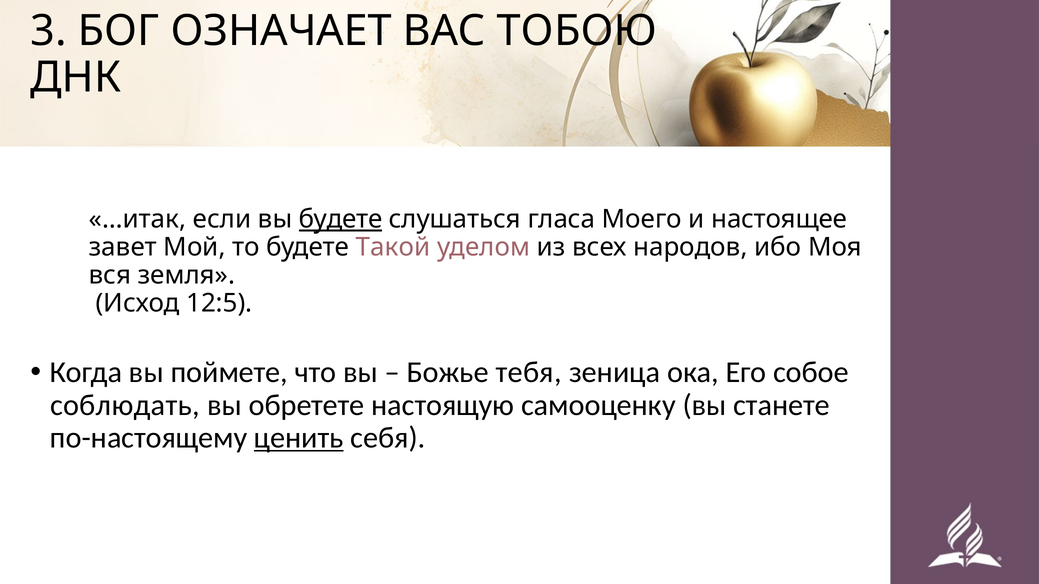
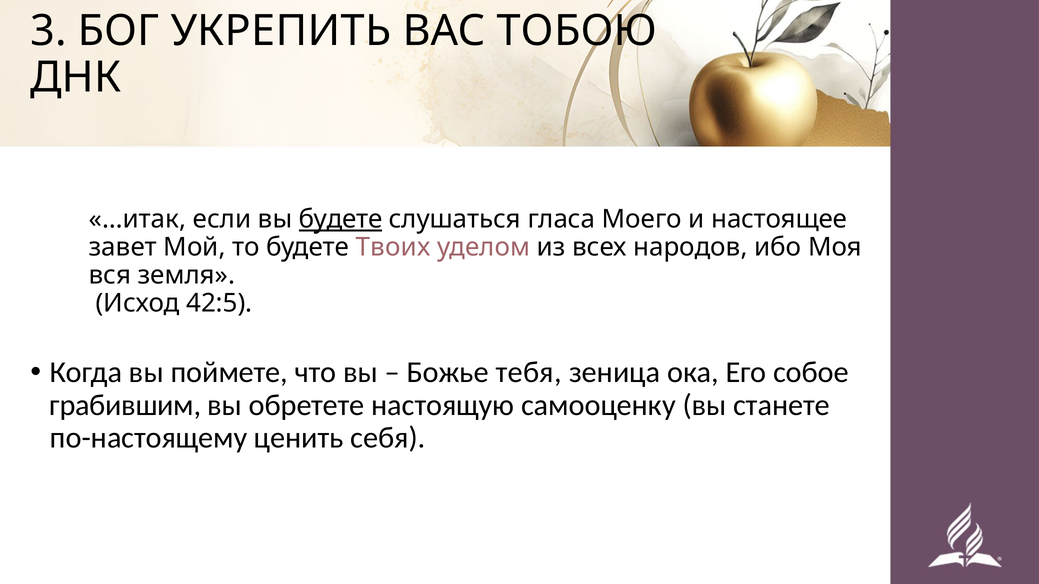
ОЗНАЧАЕТ: ОЗНАЧАЕТ -> УКРЕПИТЬ (281, 31)
Такой: Такой -> Твоих (393, 248)
12:5: 12:5 -> 42:5 (219, 304)
соблюдать: соблюдать -> грабившим (125, 405)
ценить underline: present -> none (299, 438)
